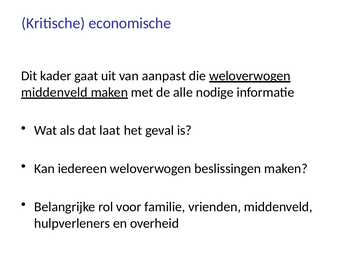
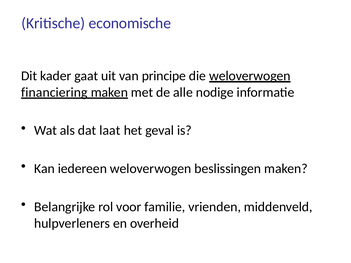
aanpast: aanpast -> principe (164, 76)
middenveld: middenveld -> financiering (54, 92)
